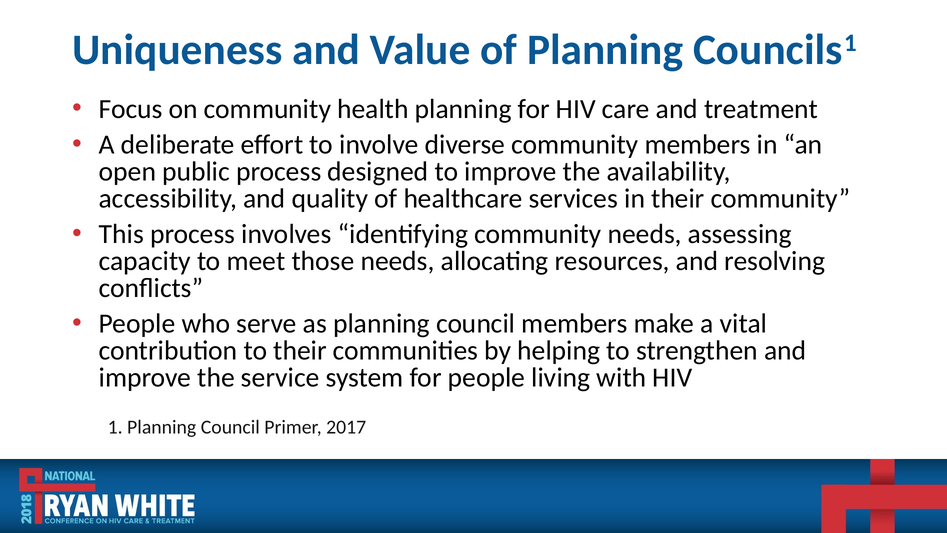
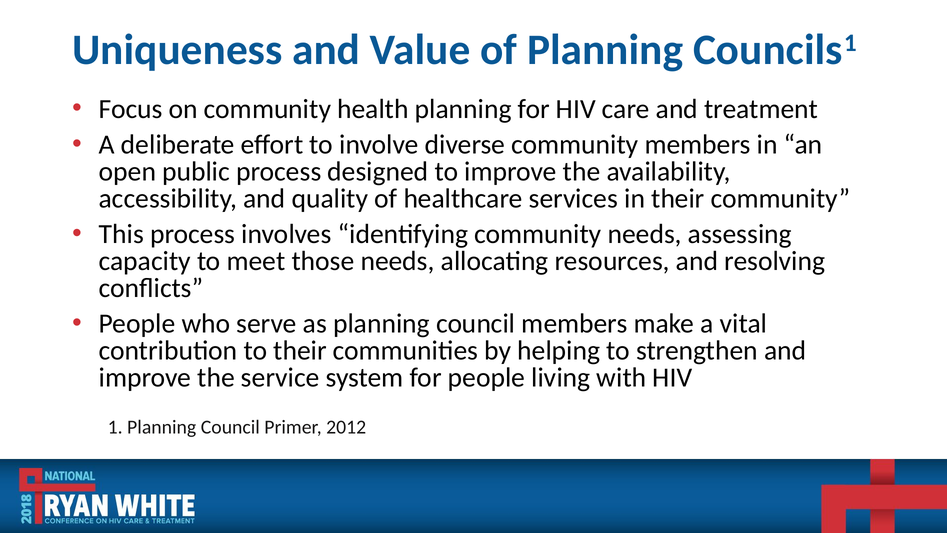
2017: 2017 -> 2012 (346, 427)
